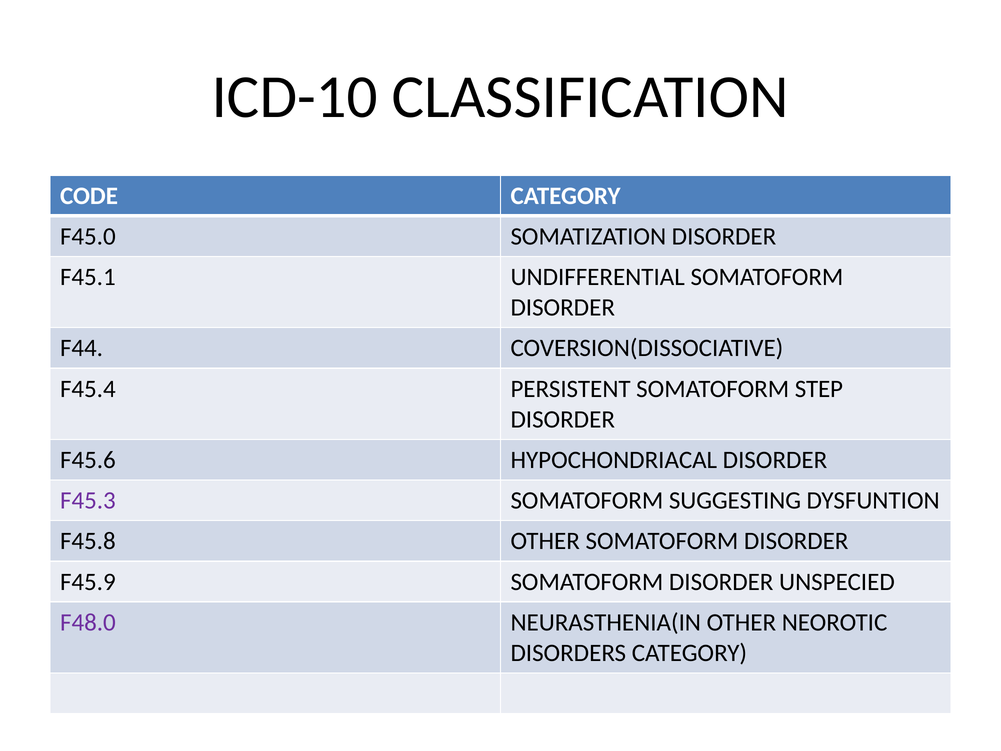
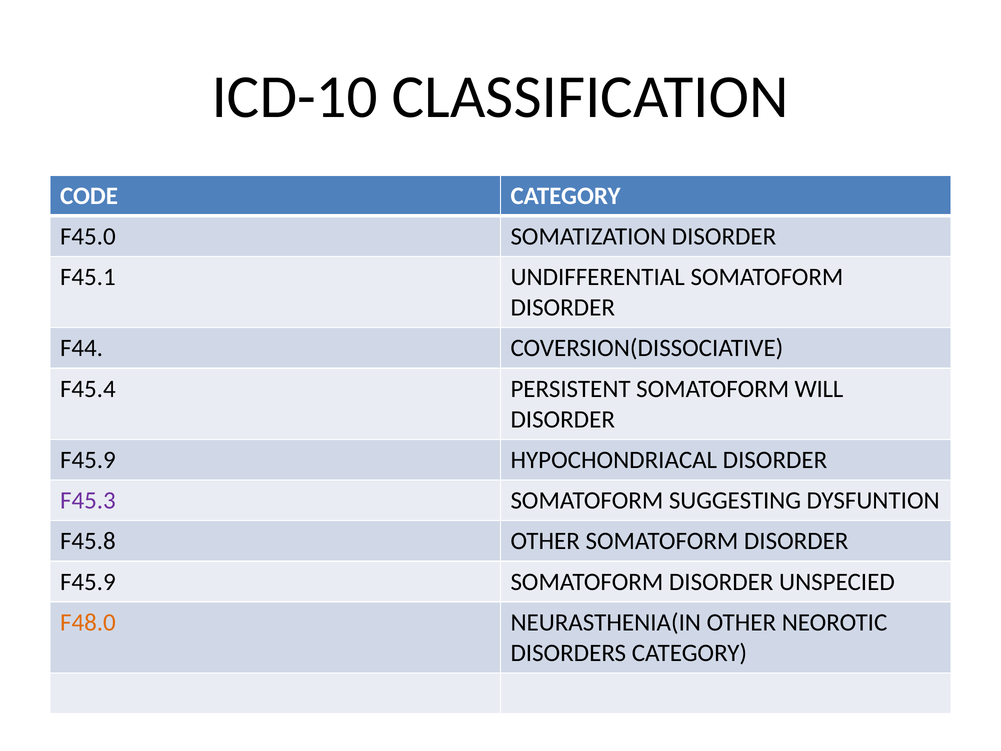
STEP: STEP -> WILL (819, 389)
F45.6: F45.6 -> F45.9 (88, 460)
F48.0 colour: purple -> orange (88, 622)
